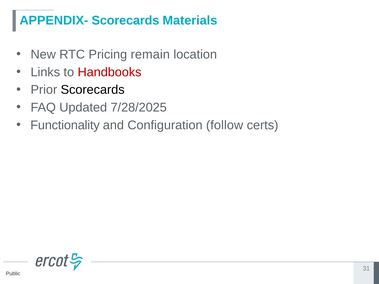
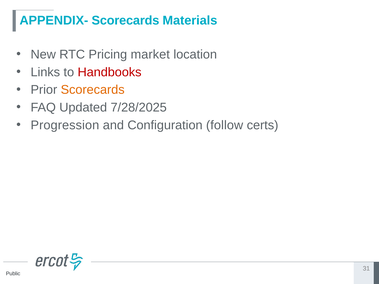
remain: remain -> market (150, 55)
Scorecards colour: black -> orange (93, 90)
Functionality: Functionality -> Progression (65, 125)
